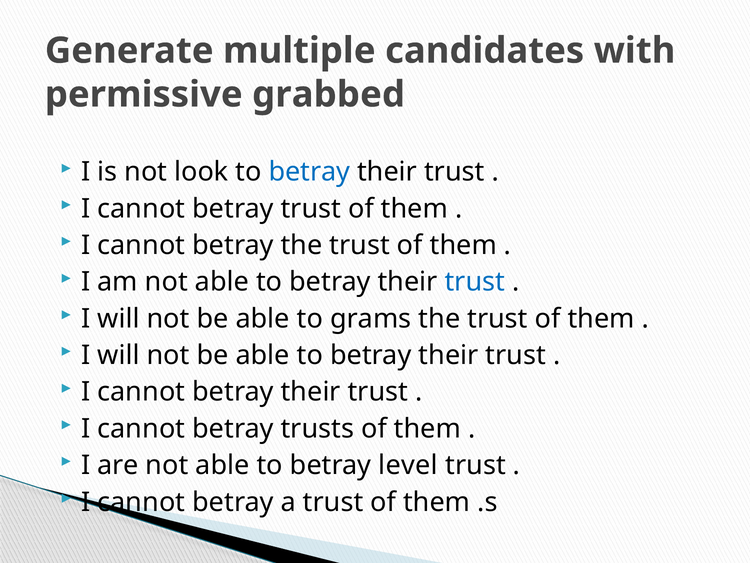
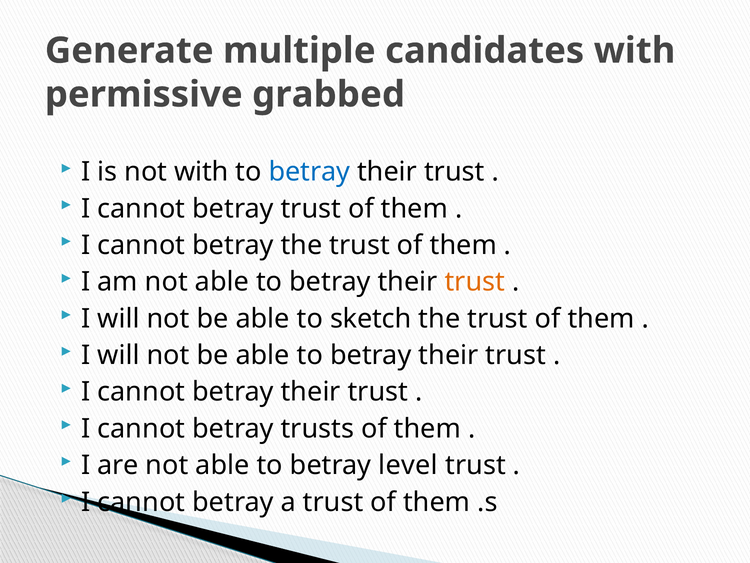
not look: look -> with (201, 172)
trust colour: blue -> orange (475, 282)
grams: grams -> sketch (371, 318)
